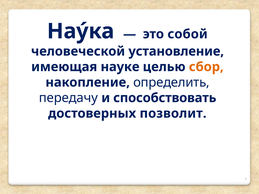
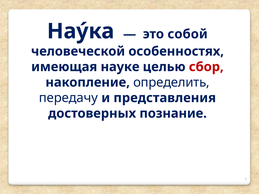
установление: установление -> особенностях (176, 51)
сбор colour: orange -> red (206, 67)
способствовать: способствовать -> представления (165, 98)
позволит: позволит -> познание (173, 114)
